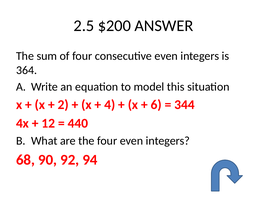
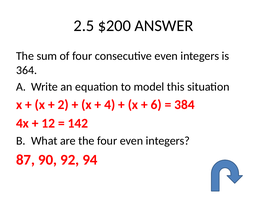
344: 344 -> 384 (184, 105)
440: 440 -> 142 (78, 123)
68: 68 -> 87 (25, 160)
